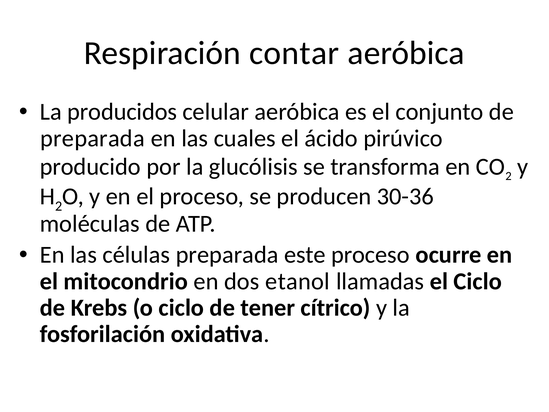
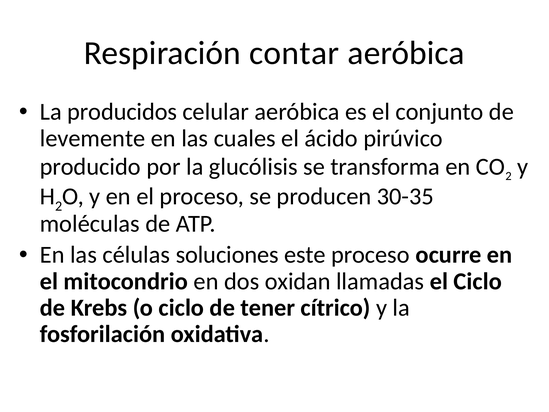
preparada: preparada -> levemente (93, 138)
30-36: 30-36 -> 30-35 (405, 196)
células preparada: preparada -> soluciones (227, 255)
etanol: etanol -> oxidan (298, 281)
